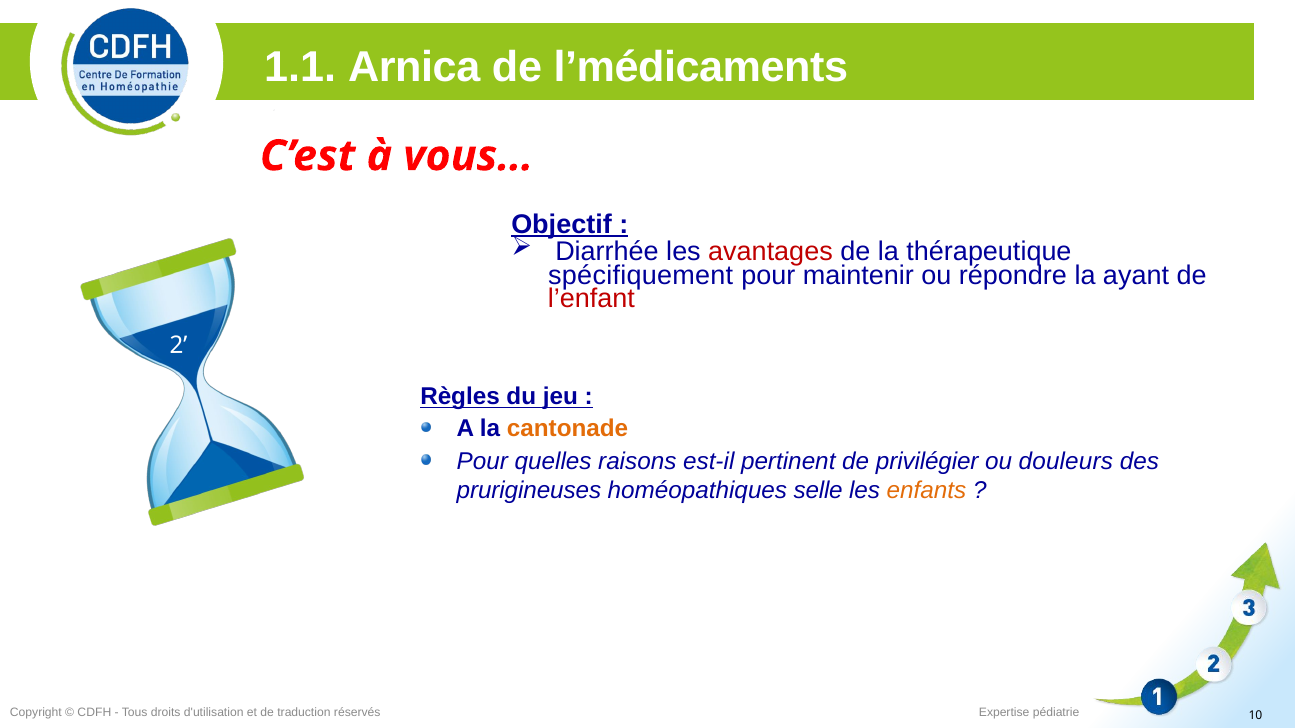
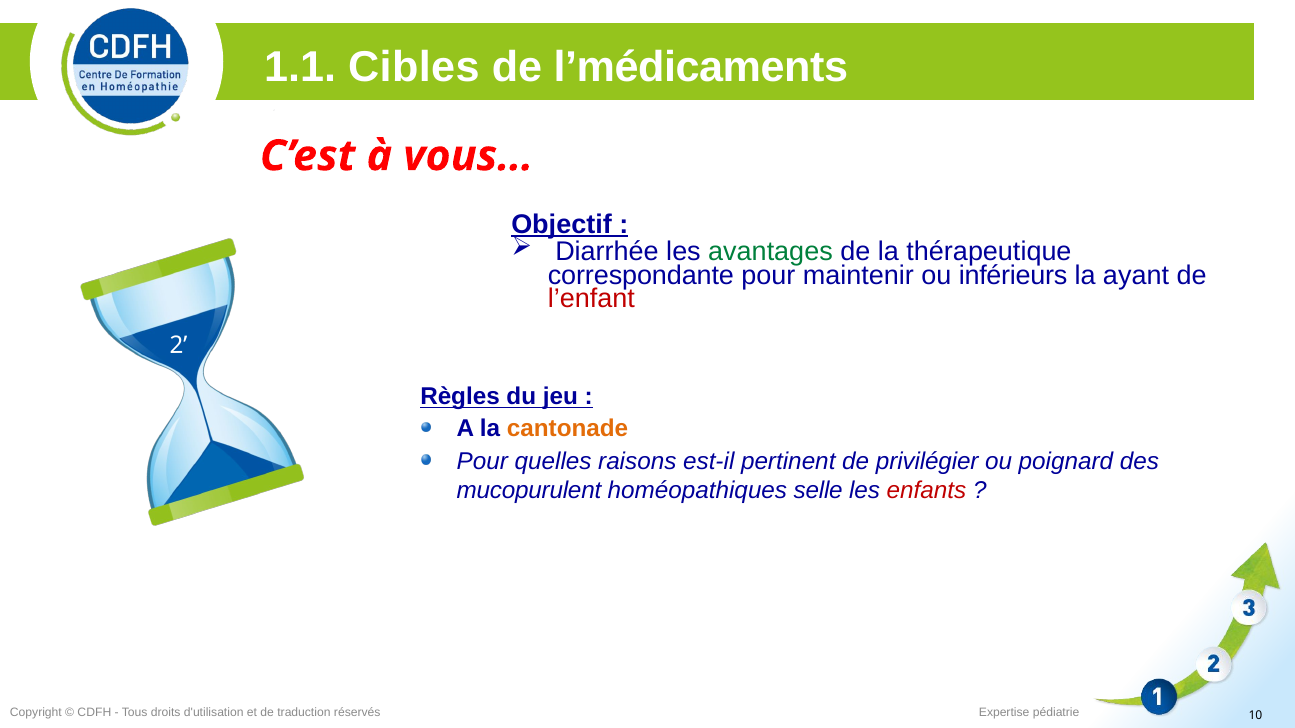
Arnica: Arnica -> Cibles (414, 67)
avantages colour: red -> green (770, 252)
spécifiquement: spécifiquement -> correspondante (641, 275)
répondre: répondre -> inférieurs (1013, 275)
douleurs: douleurs -> poignard (1066, 461)
prurigineuses: prurigineuses -> mucopurulent (529, 491)
enfants colour: orange -> red (927, 491)
